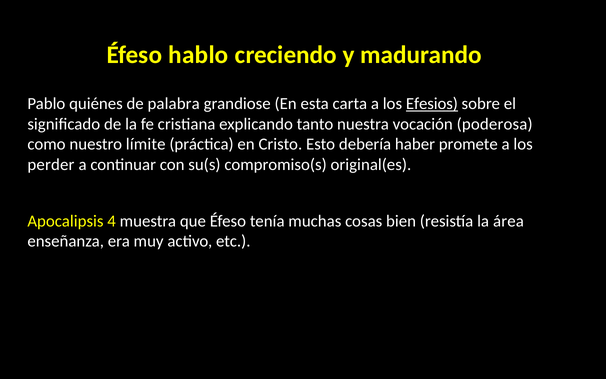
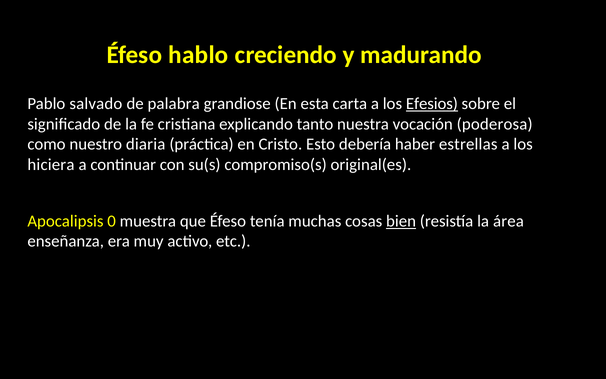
quiénes: quiénes -> salvado (96, 104)
límite: límite -> diaria (146, 144)
promete: promete -> estrellas (468, 144)
perder: perder -> hiciera (51, 164)
4: 4 -> 0 (112, 221)
bien underline: none -> present (401, 221)
